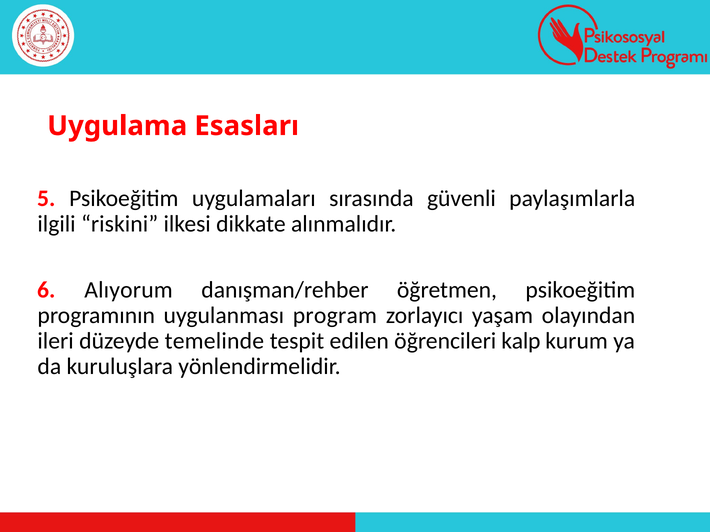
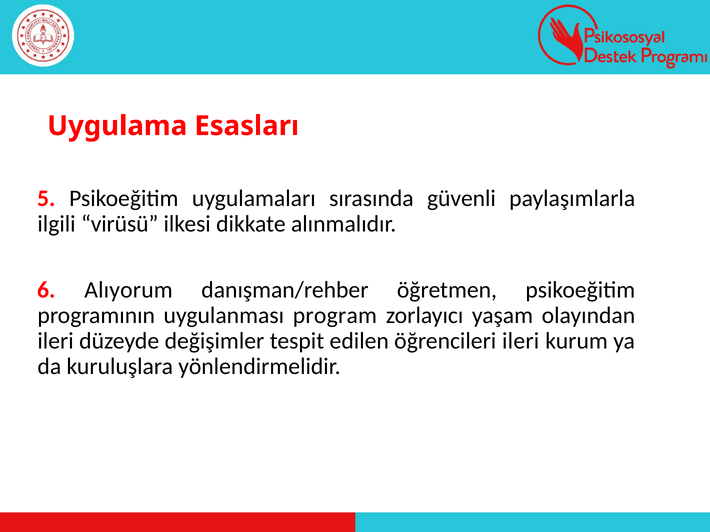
riskini: riskini -> virüsü (120, 224)
temelinde: temelinde -> değişimler (214, 341)
öğrencileri kalp: kalp -> ileri (521, 341)
